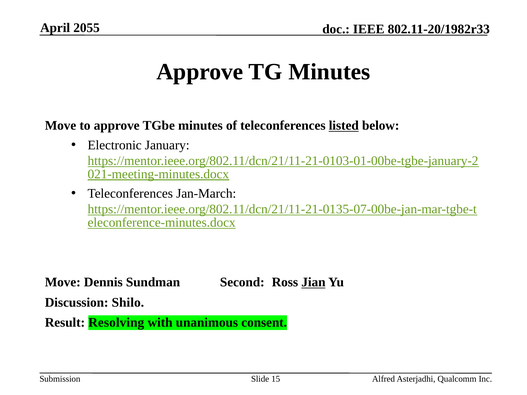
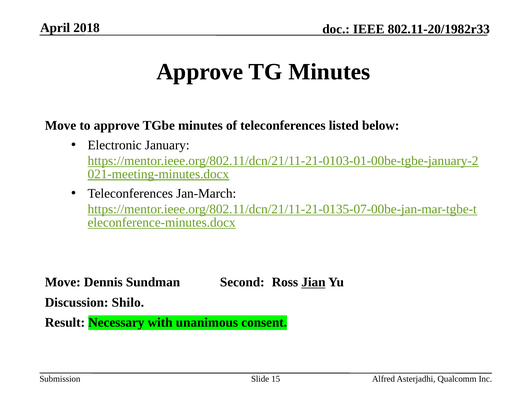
2055: 2055 -> 2018 (87, 28)
listed underline: present -> none (344, 126)
Resolving: Resolving -> Necessary (116, 323)
